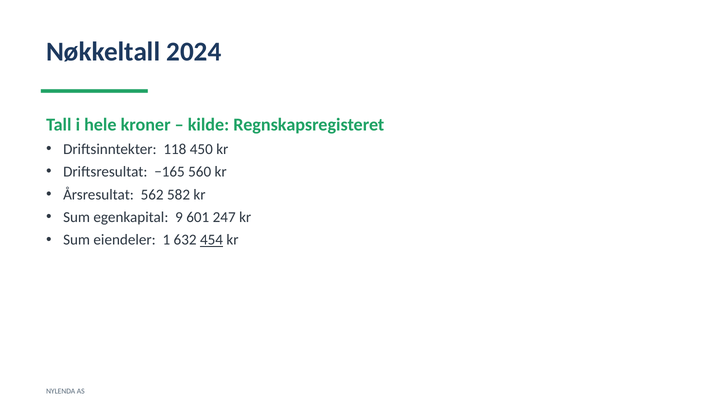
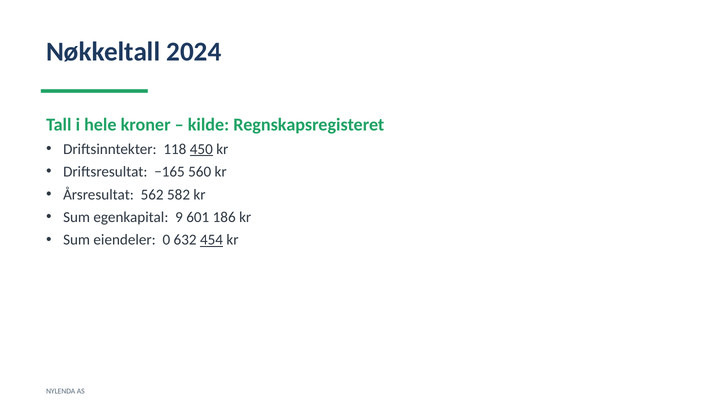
450 underline: none -> present (201, 149)
247: 247 -> 186 (224, 217)
1: 1 -> 0 (166, 240)
